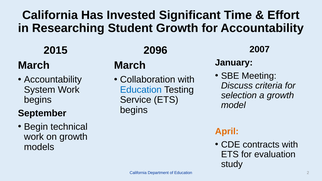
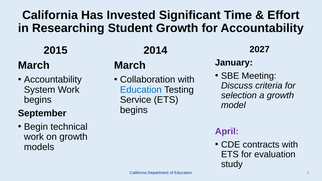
2007: 2007 -> 2027 (260, 50)
2096: 2096 -> 2014 (155, 50)
April colour: orange -> purple (227, 131)
